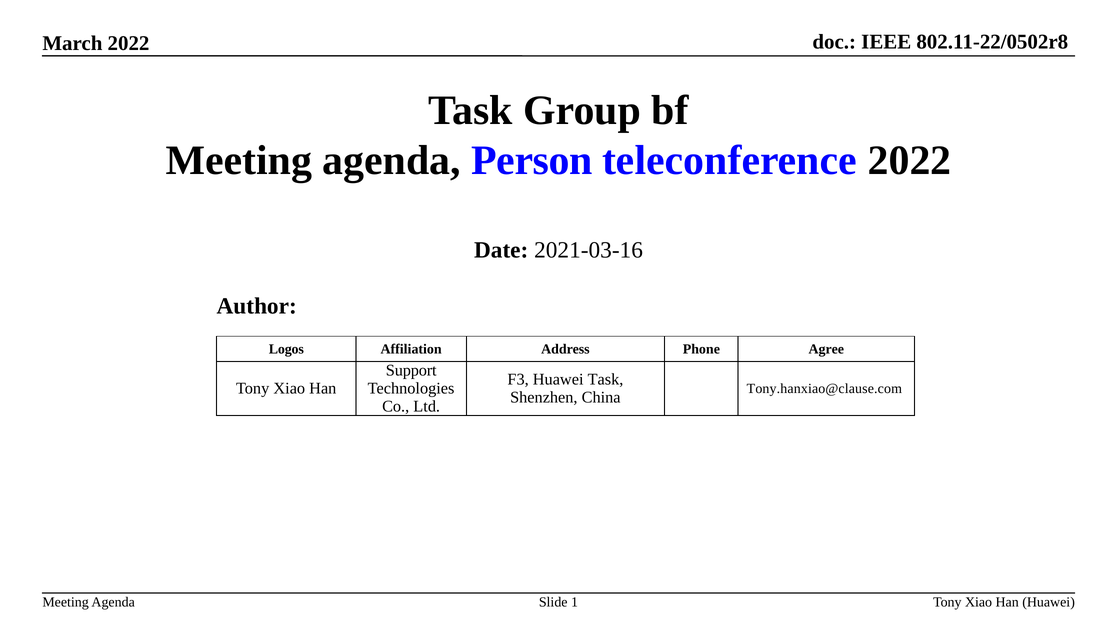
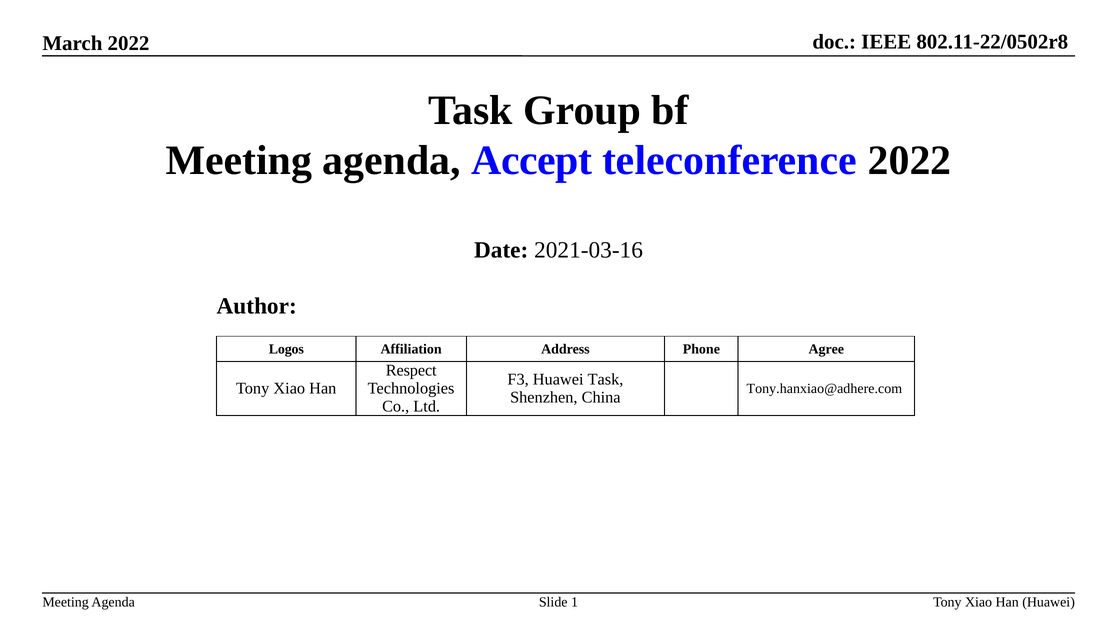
Person: Person -> Accept (532, 161)
Support: Support -> Respect (411, 371)
Tony.hanxiao@clause.com: Tony.hanxiao@clause.com -> Tony.hanxiao@adhere.com (824, 389)
